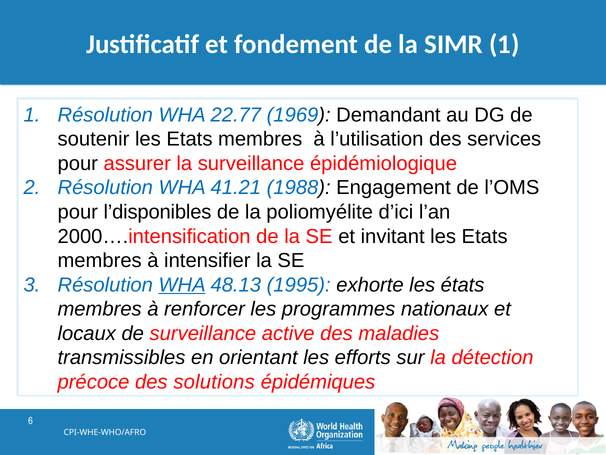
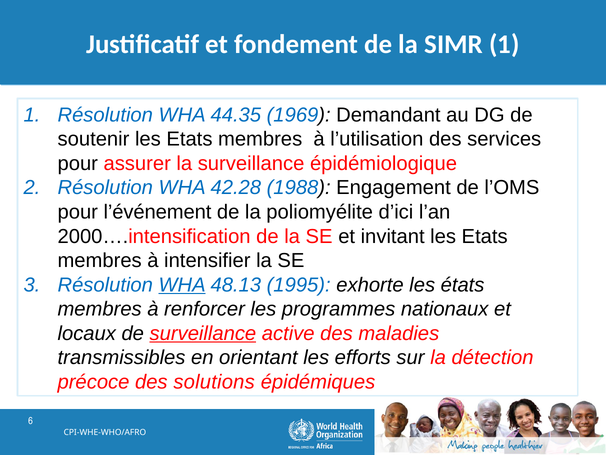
22.77: 22.77 -> 44.35 (236, 115)
41.21: 41.21 -> 42.28 (236, 188)
l’disponibles: l’disponibles -> l’événement (157, 212)
surveillance underline: none -> present (203, 333)
